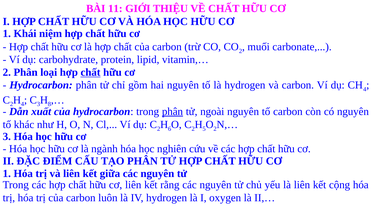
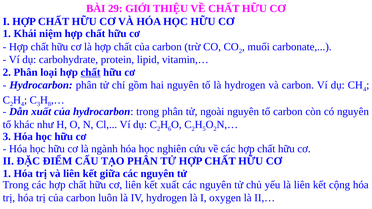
11: 11 -> 29 (115, 9)
phân underline: present -> none (172, 112)
kết rằng: rằng -> xuất (170, 185)
